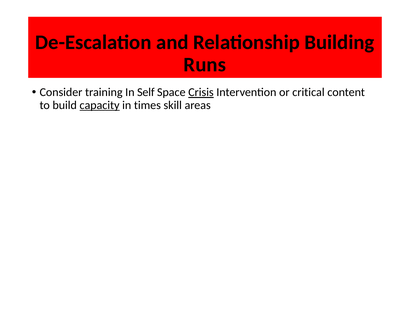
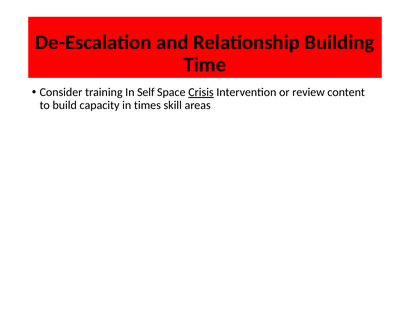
Runs: Runs -> Time (205, 65)
critical: critical -> review (309, 93)
capacity underline: present -> none (100, 106)
